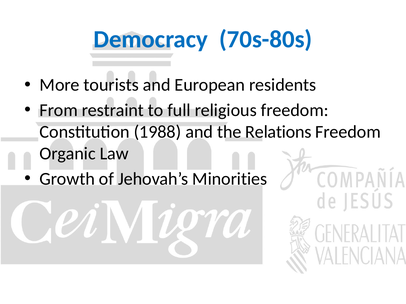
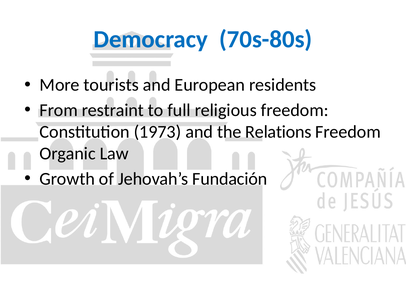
1988: 1988 -> 1973 (158, 132)
Minorities: Minorities -> Fundación (230, 179)
